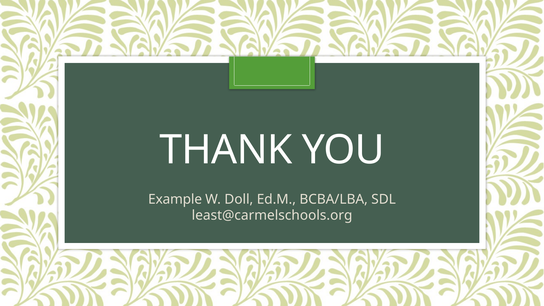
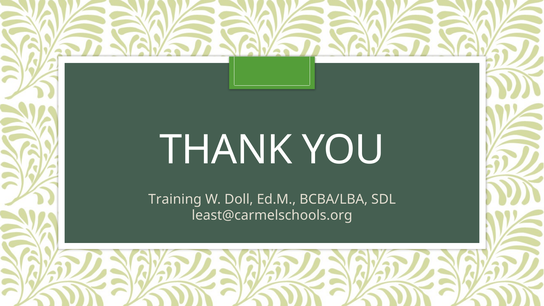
Example: Example -> Training (175, 199)
